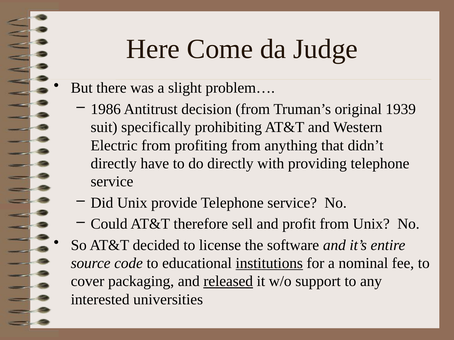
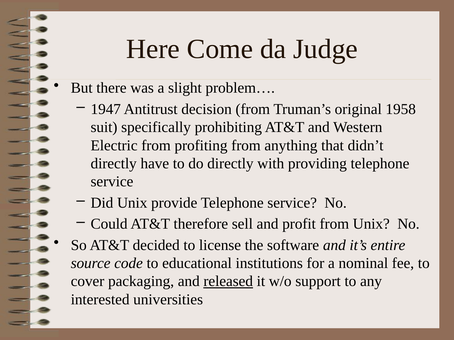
1986: 1986 -> 1947 (106, 109)
1939: 1939 -> 1958 (401, 109)
institutions underline: present -> none (269, 264)
